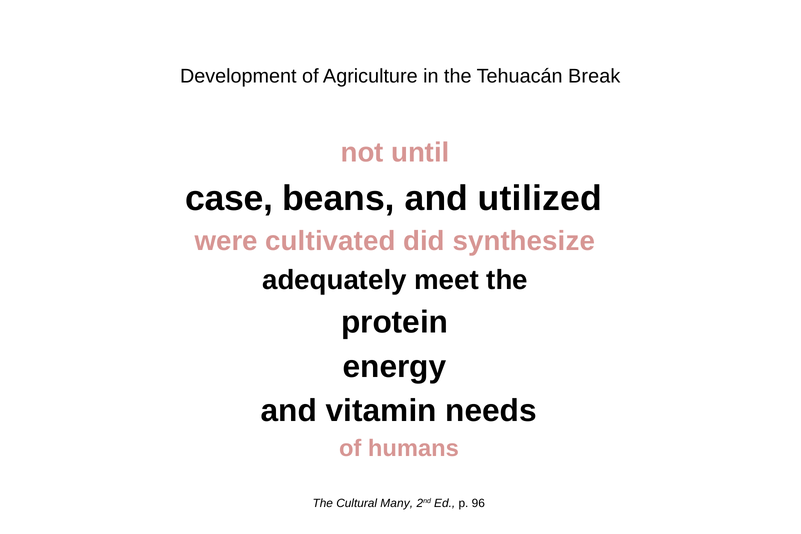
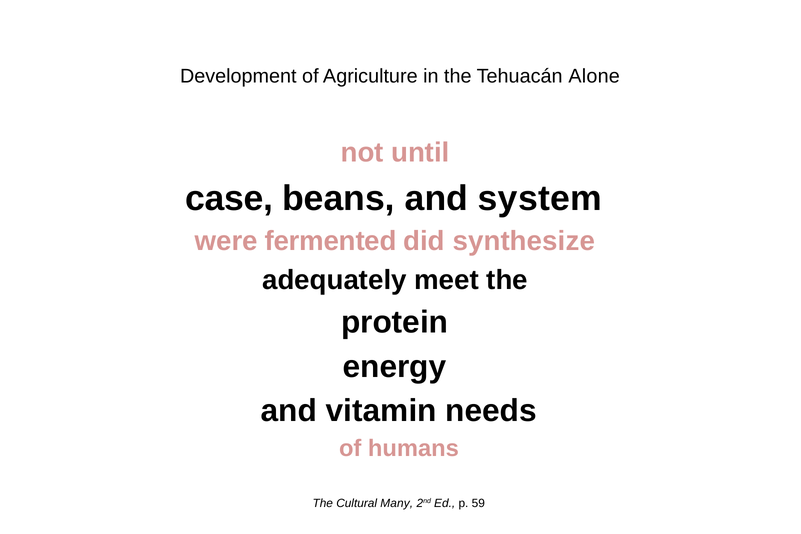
Break: Break -> Alone (594, 76)
utilized: utilized -> system (540, 198)
cultivated: cultivated -> fermented (331, 241)
96: 96 -> 59 (478, 503)
